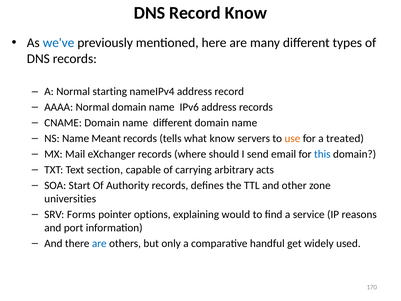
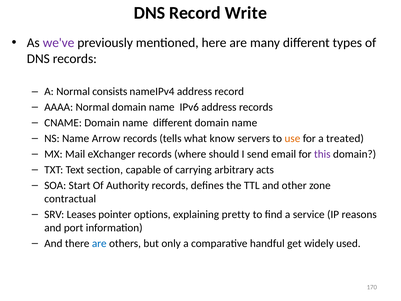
Record Know: Know -> Write (246, 13)
we've colour: blue -> purple (59, 43)
starting: starting -> consists (110, 92)
Meant: Meant -> Arrow (106, 138)
this colour: blue -> purple (322, 154)
universities: universities -> contractual (70, 199)
Forms: Forms -> Leases (81, 214)
would: would -> pretty (236, 214)
